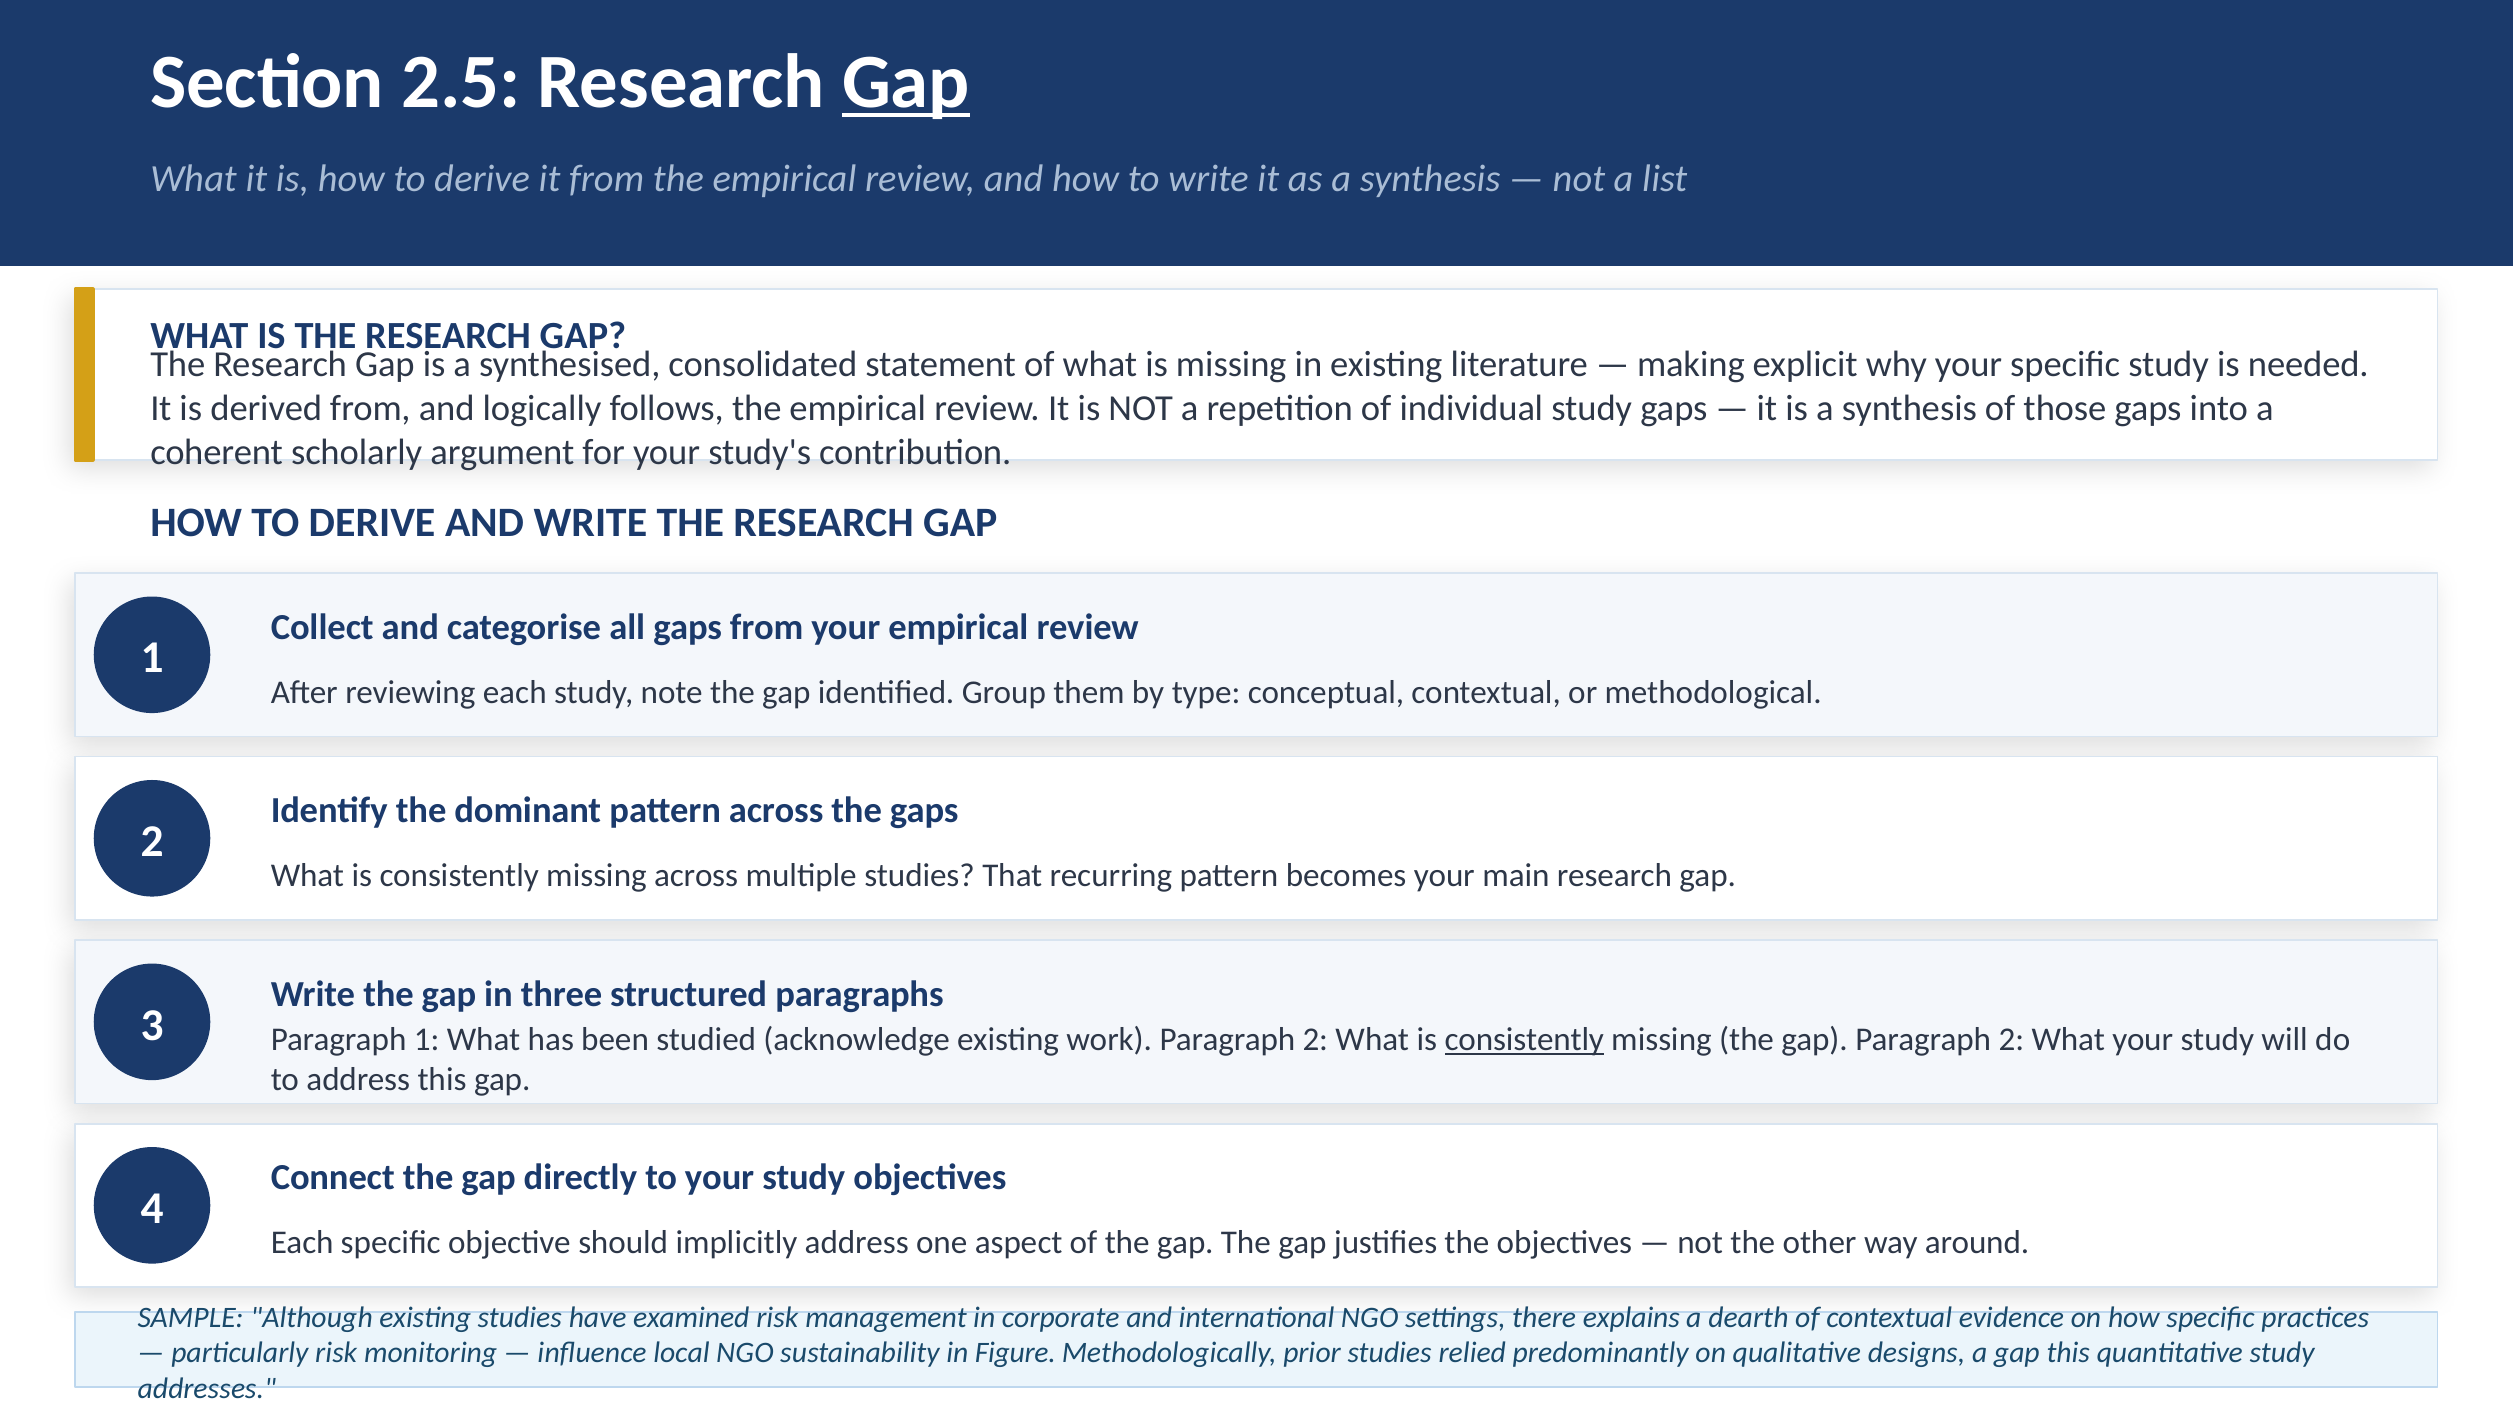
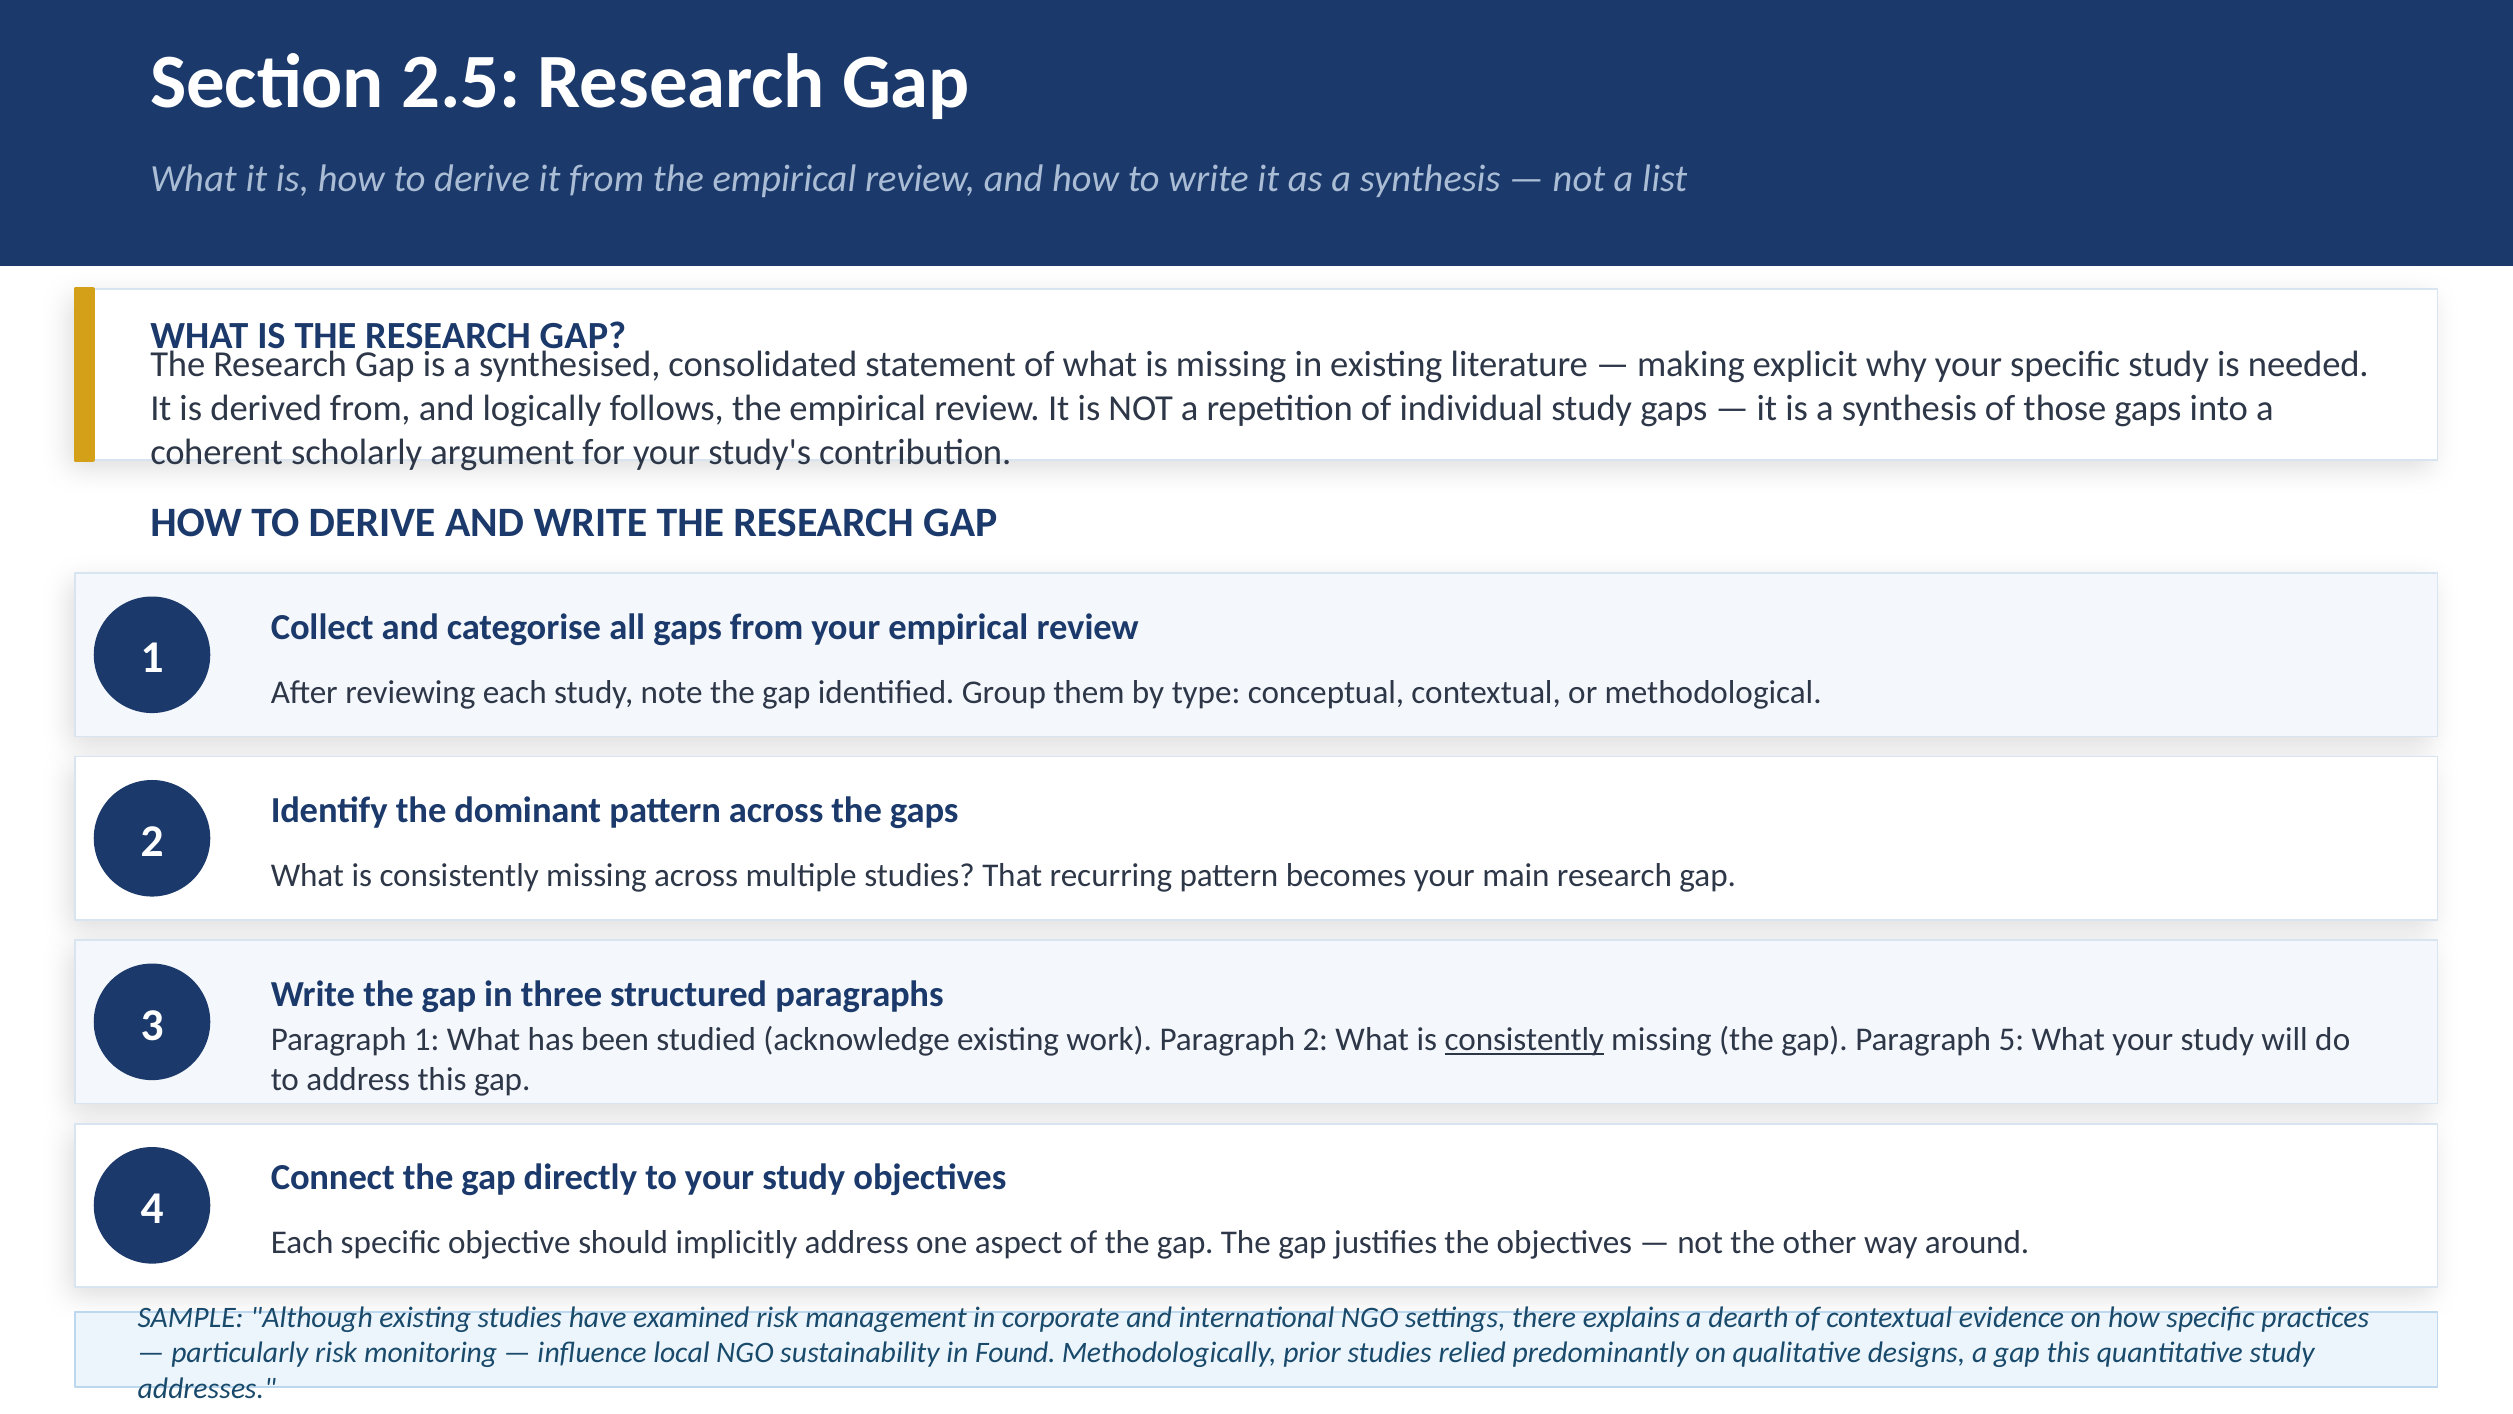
Gap underline: present -> none (906, 82)
gap Paragraph 2: 2 -> 5 (2011, 1039)
Figure: Figure -> Found (1015, 1353)
